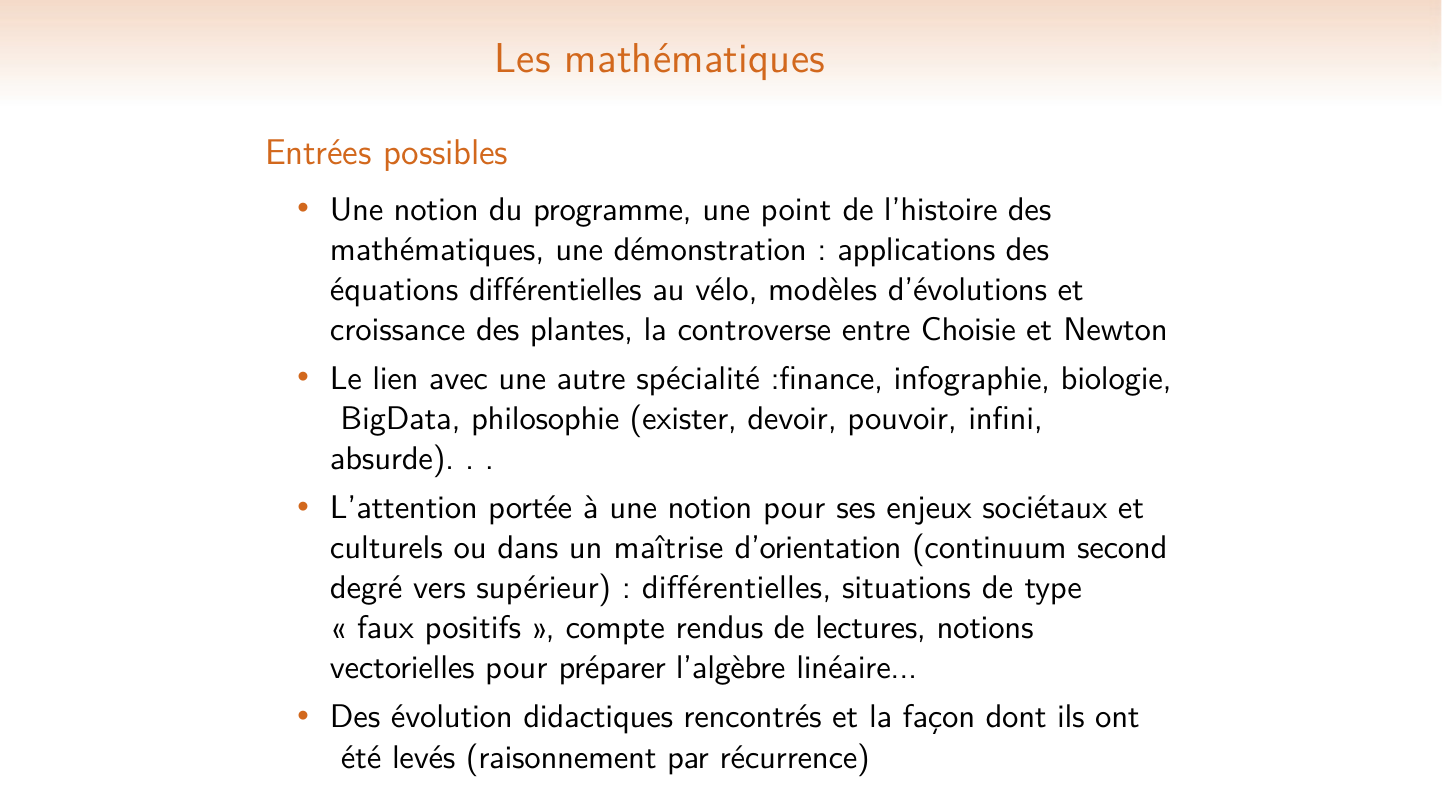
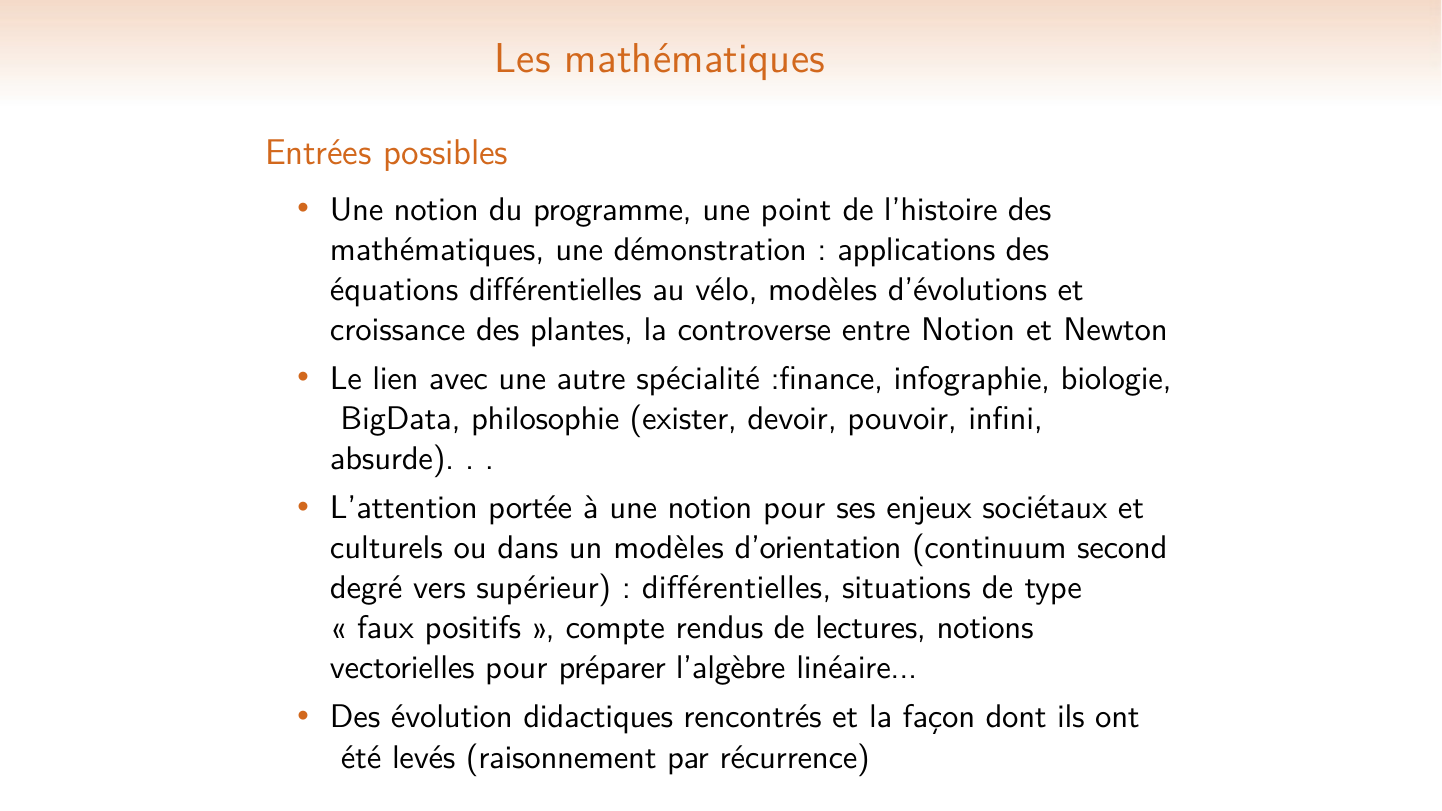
entre Choisie: Choisie -> Notion (968, 330)
un maîtrise: maîtrise -> modèles (669, 548)
